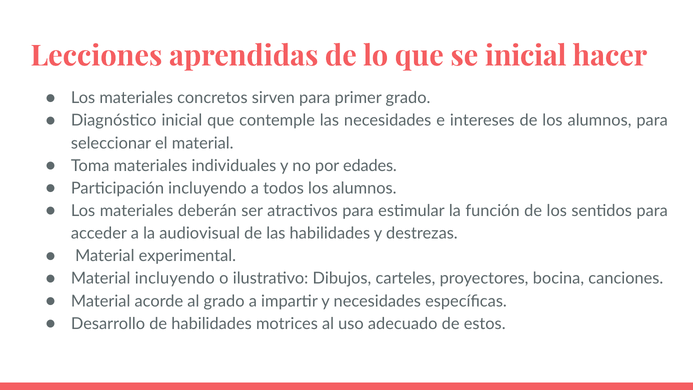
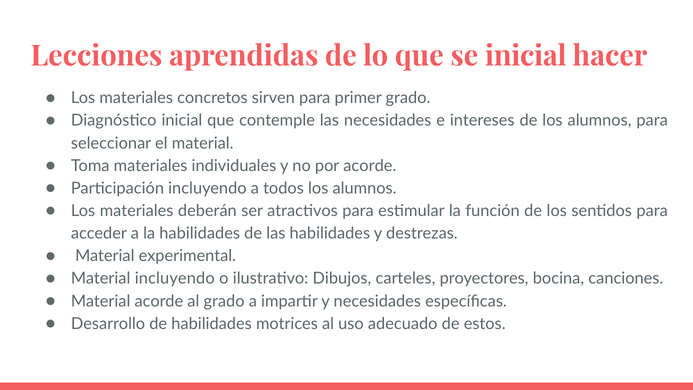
por edades: edades -> acorde (370, 166)
la audiovisual: audiovisual -> habilidades (200, 233)
